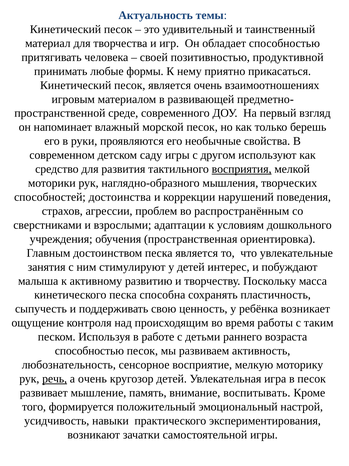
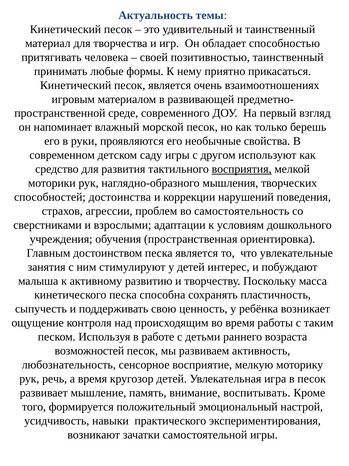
позитивностью продуктивной: продуктивной -> таинственный (288, 57)
распространённым: распространённым -> самостоятельность (242, 211)
способностью: способностью -> возможностей (89, 350)
речь underline: present -> none (55, 378)
а очень: очень -> время (92, 378)
